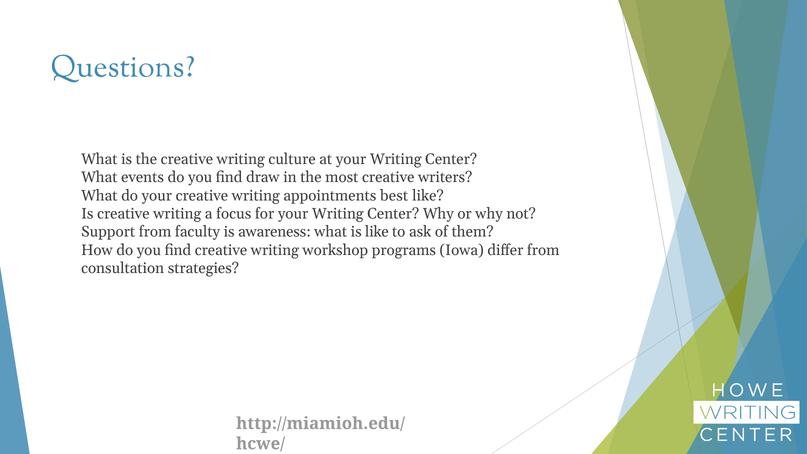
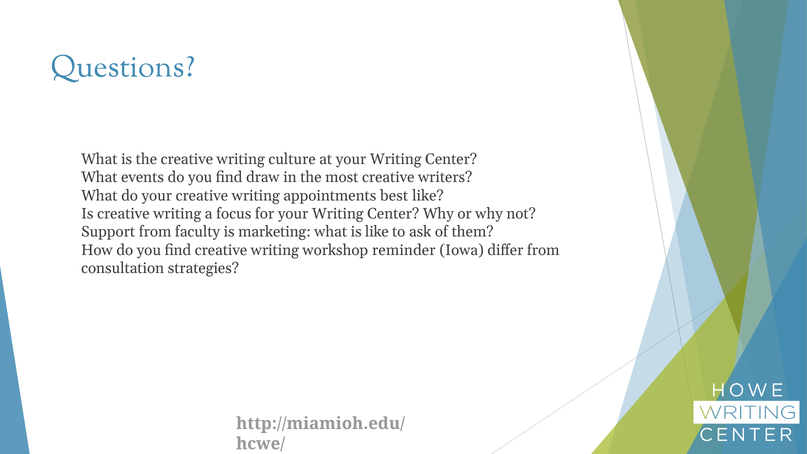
awareness: awareness -> marketing (274, 232)
programs: programs -> reminder (404, 250)
